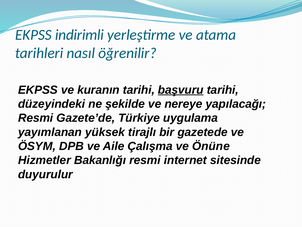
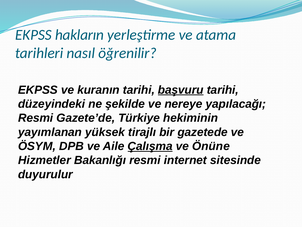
indirimli: indirimli -> hakların (80, 35)
uygulama: uygulama -> hekiminin (191, 118)
Çalışma underline: none -> present (150, 146)
